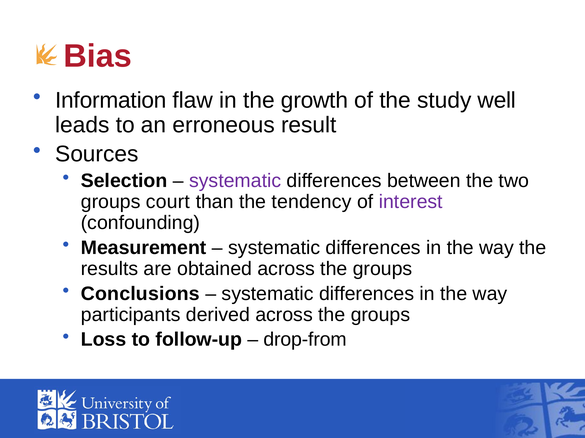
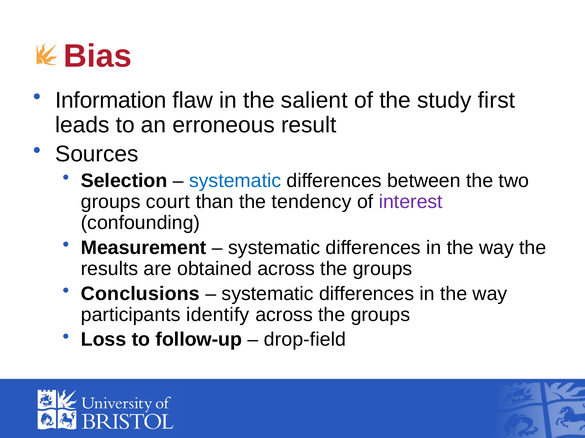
growth: growth -> salient (314, 101)
well: well -> first (496, 101)
systematic colour: purple -> blue (235, 181)
derived: derived -> identify (218, 315)
drop-from: drop-from -> drop-field (305, 340)
